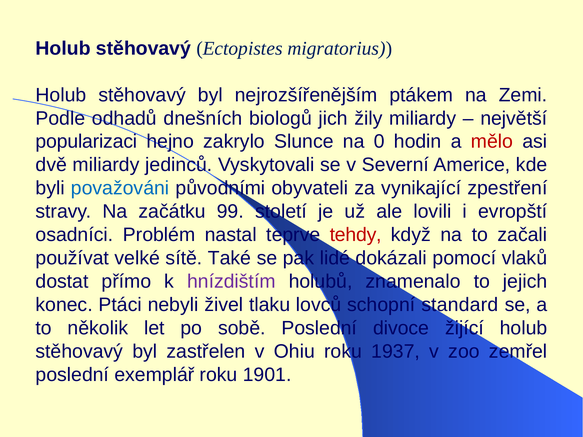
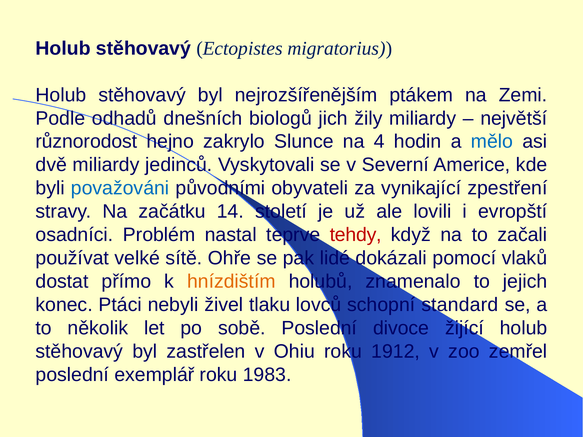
popularizaci: popularizaci -> různorodost (86, 142)
0: 0 -> 4 (379, 142)
mělo colour: red -> blue (492, 142)
99: 99 -> 14 (230, 212)
Také: Také -> Ohře (229, 258)
hnízdištím colour: purple -> orange (231, 282)
1937: 1937 -> 1912 (396, 352)
1901: 1901 -> 1983 (267, 375)
